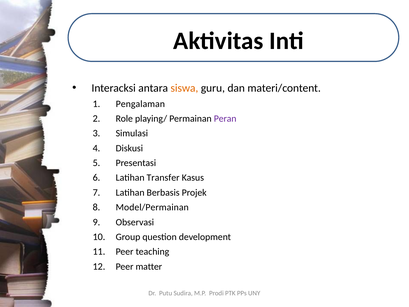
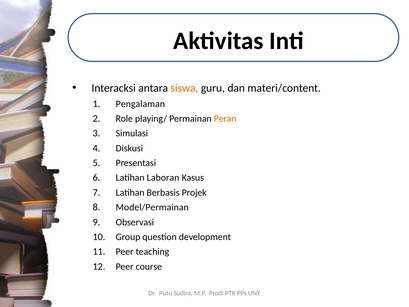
Peran colour: purple -> orange (225, 119)
Transfer: Transfer -> Laboran (163, 178)
matter: matter -> course (149, 266)
